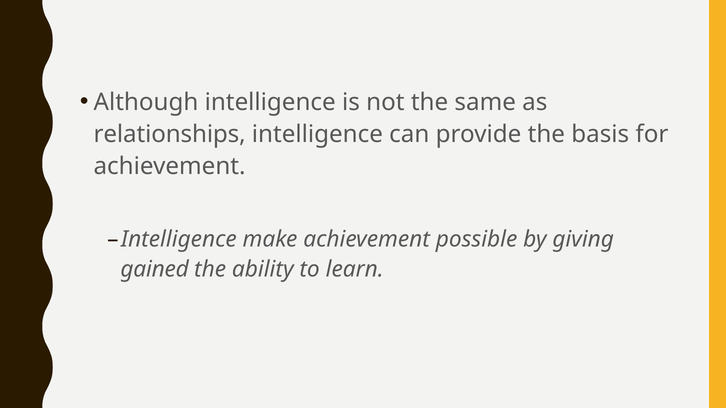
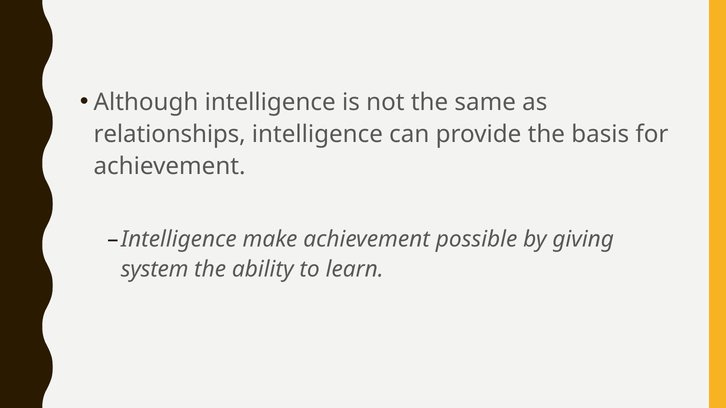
gained: gained -> system (155, 270)
